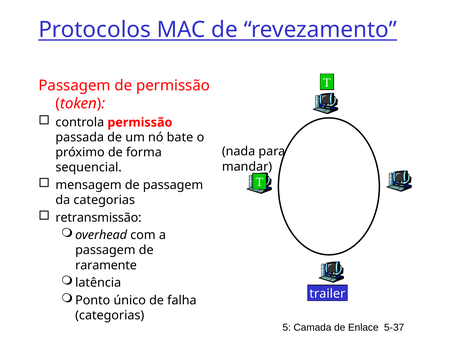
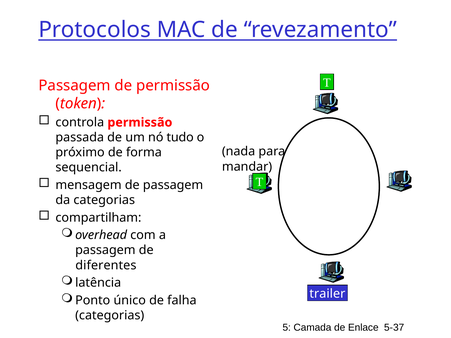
bate: bate -> tudo (180, 138)
retransmissão: retransmissão -> compartilham (98, 218)
raramente: raramente -> diferentes (106, 265)
